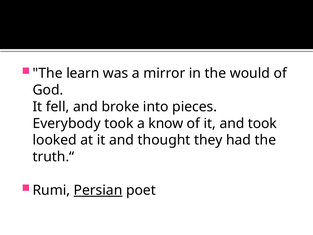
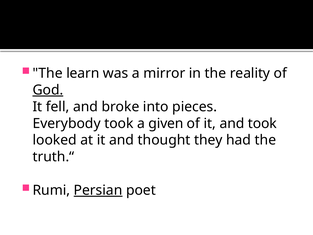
would: would -> reality (250, 73)
God underline: none -> present (48, 90)
know: know -> given (166, 123)
